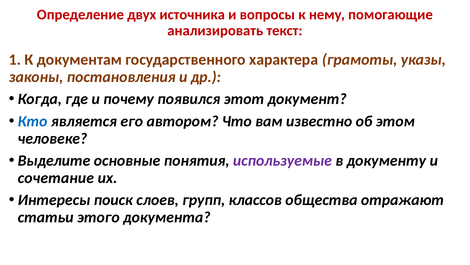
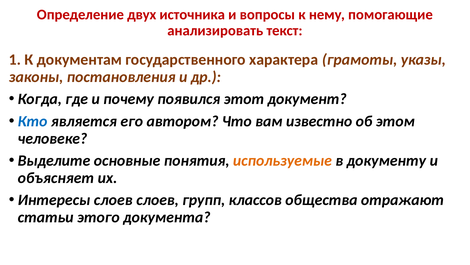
используемые colour: purple -> orange (282, 160)
сочетание: сочетание -> объясняет (56, 178)
Интересы поиск: поиск -> слоев (113, 200)
